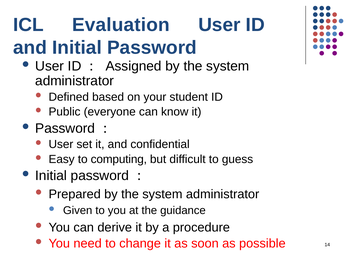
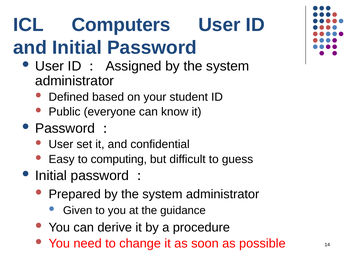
Evaluation: Evaluation -> Computers (121, 25)
